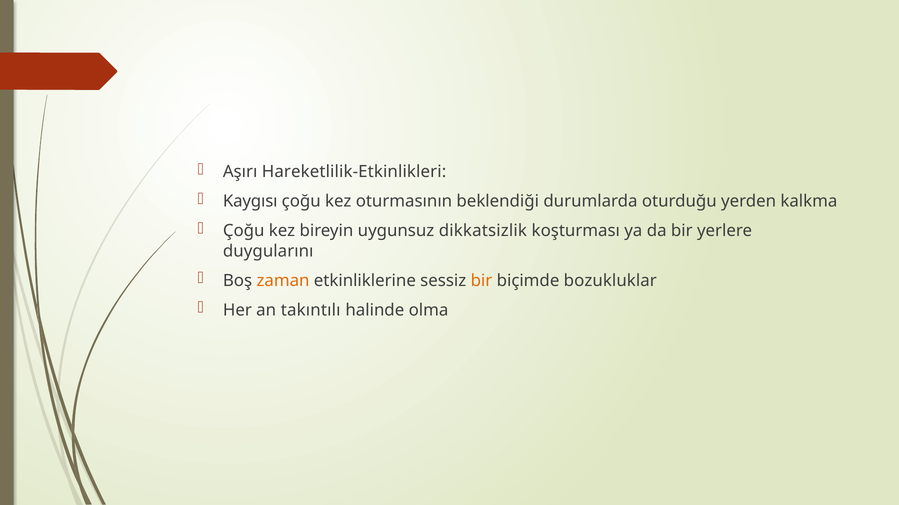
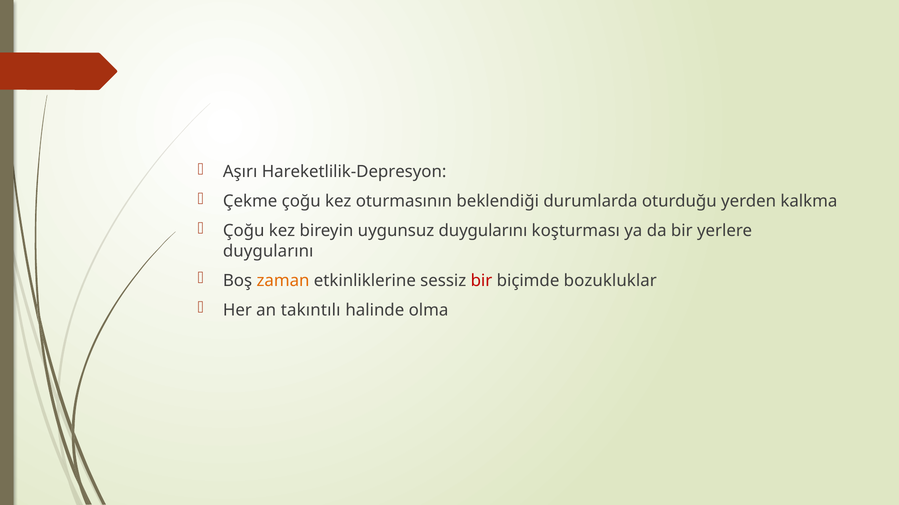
Hareketlilik-Etkinlikleri: Hareketlilik-Etkinlikleri -> Hareketlilik-Depresyon (354, 172)
Kaygısı: Kaygısı -> Çekme (250, 202)
uygunsuz dikkatsizlik: dikkatsizlik -> duygularını (483, 231)
bir colour: orange -> red (481, 281)
